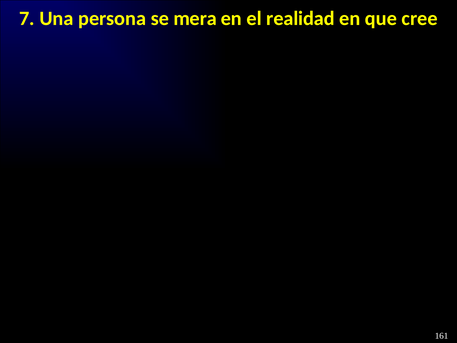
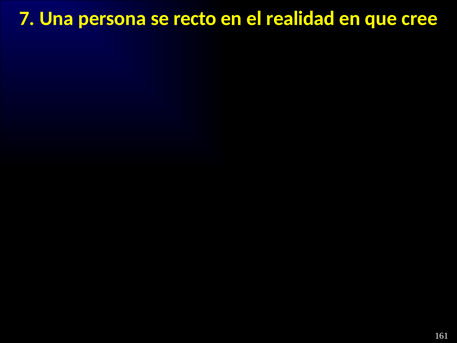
mera: mera -> recto (195, 19)
